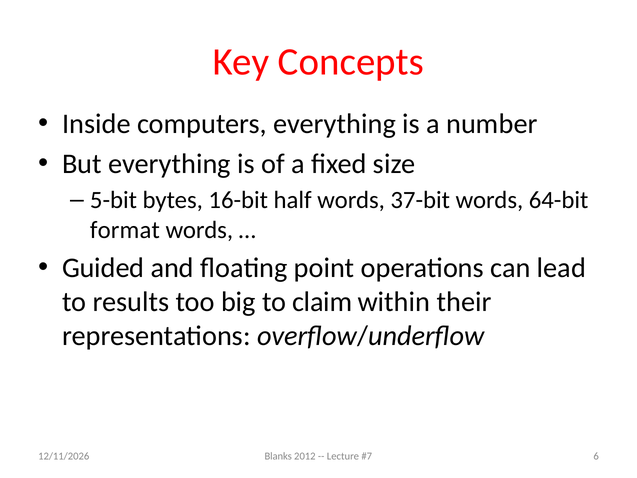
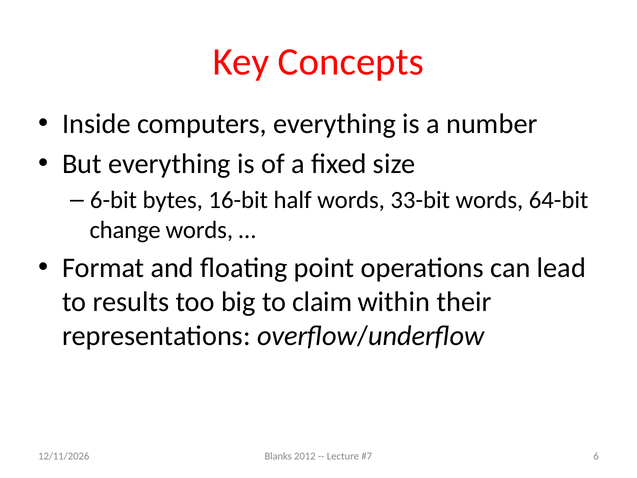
5-bit: 5-bit -> 6-bit (113, 200)
37-bit: 37-bit -> 33-bit (420, 200)
format: format -> change (125, 230)
Guided: Guided -> Format (103, 268)
